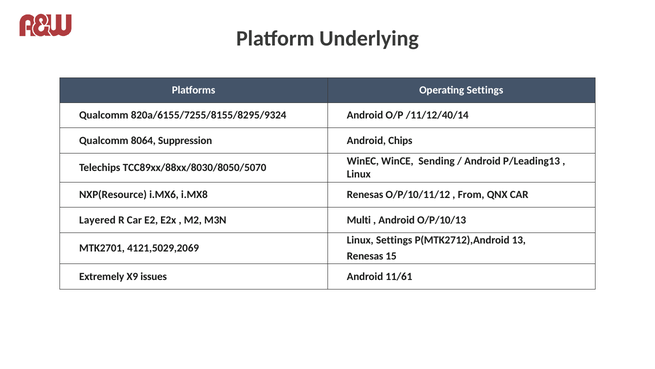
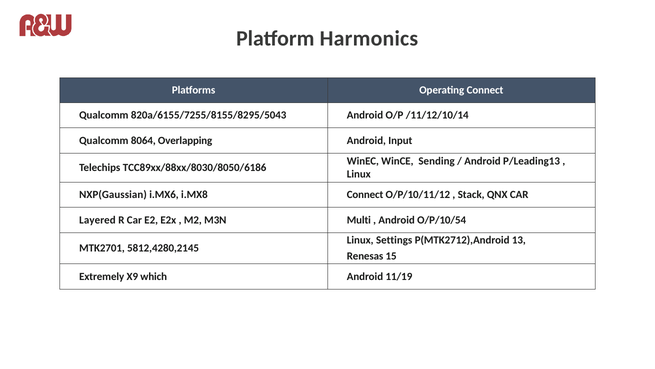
Underlying: Underlying -> Harmonics (369, 38)
Operating Settings: Settings -> Connect (485, 90)
820a/6155/7255/8155/8295/9324: 820a/6155/7255/8155/8295/9324 -> 820a/6155/7255/8155/8295/5043 (209, 115)
/11/12/40/14: /11/12/40/14 -> /11/12/10/14 (437, 115)
Suppression: Suppression -> Overlapping (185, 140)
Chips: Chips -> Input (400, 140)
TCC89xx/88xx/8030/8050/5070: TCC89xx/88xx/8030/8050/5070 -> TCC89xx/88xx/8030/8050/6186 (195, 167)
NXP(Resource: NXP(Resource -> NXP(Gaussian (113, 194)
i.MX8 Renesas: Renesas -> Connect (365, 194)
From: From -> Stack (471, 194)
O/P/10/13: O/P/10/13 -> O/P/10/54 (442, 220)
4121,5029,2069: 4121,5029,2069 -> 5812,4280,2145 (163, 248)
issues: issues -> which (154, 276)
11/61: 11/61 -> 11/19 (399, 276)
